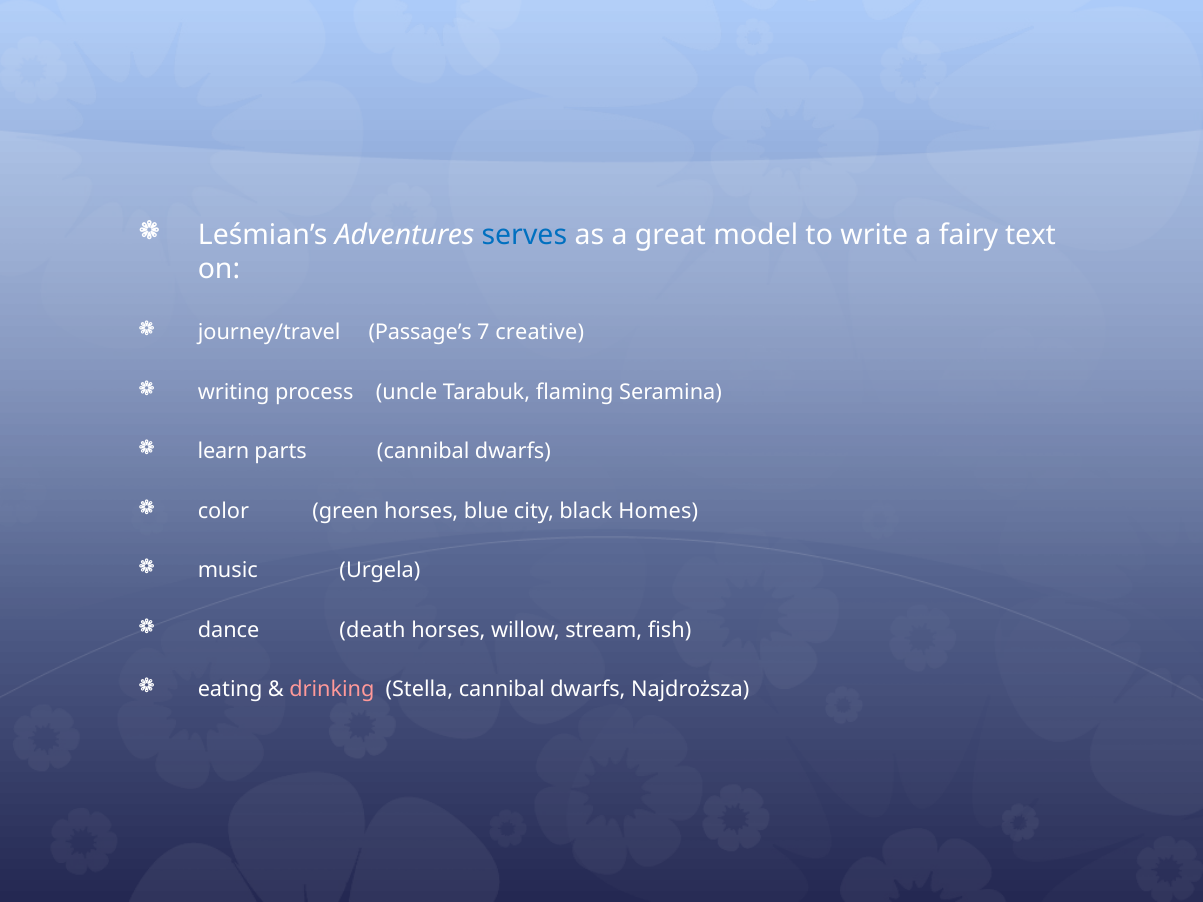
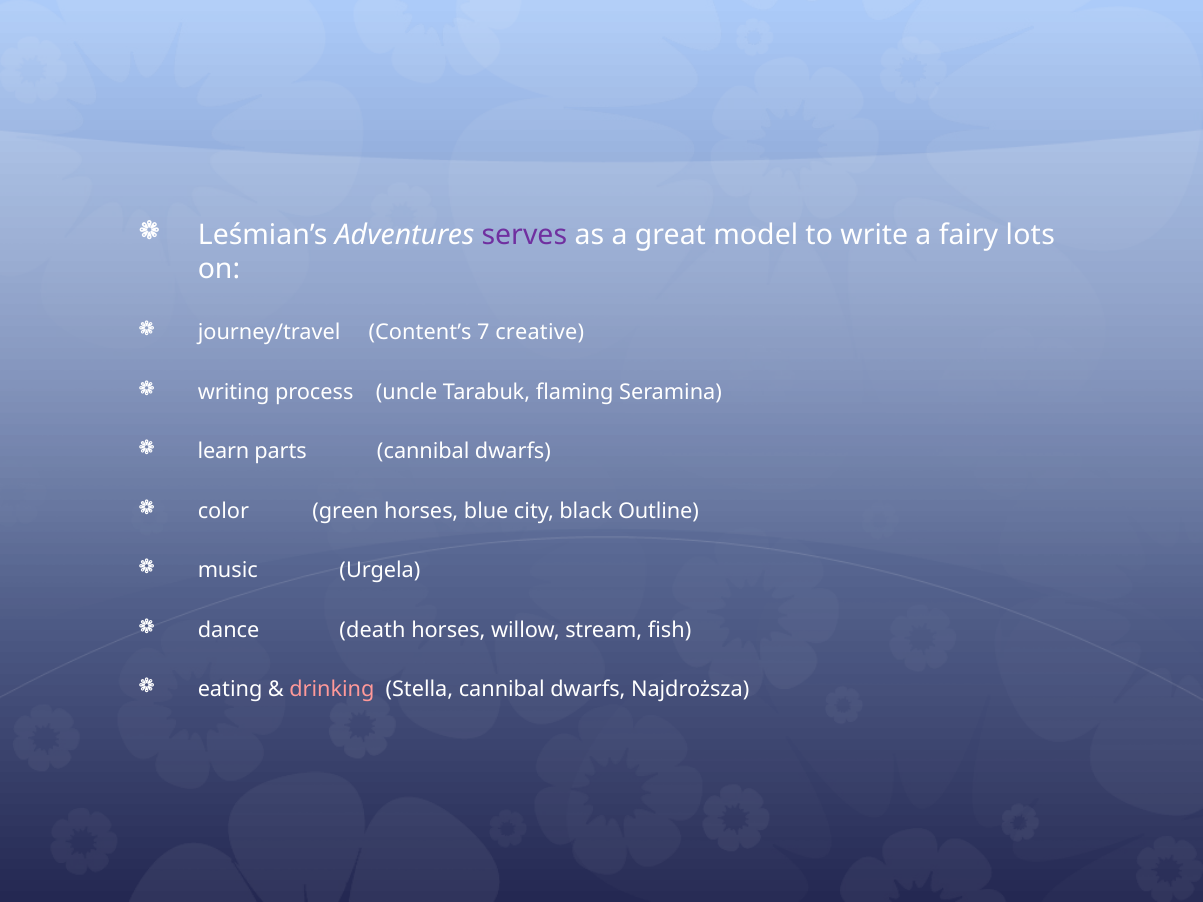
serves colour: blue -> purple (524, 236)
text: text -> lots (1030, 236)
Passage’s: Passage’s -> Content’s (420, 333)
Homes: Homes -> Outline (658, 511)
